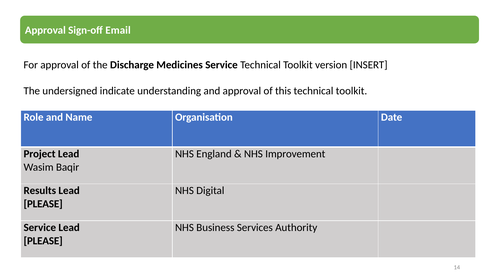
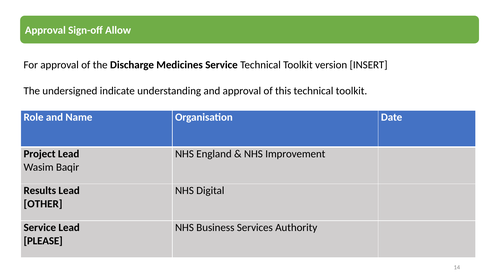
Email: Email -> Allow (118, 30)
PLEASE: PLEASE -> OTHER (43, 204)
